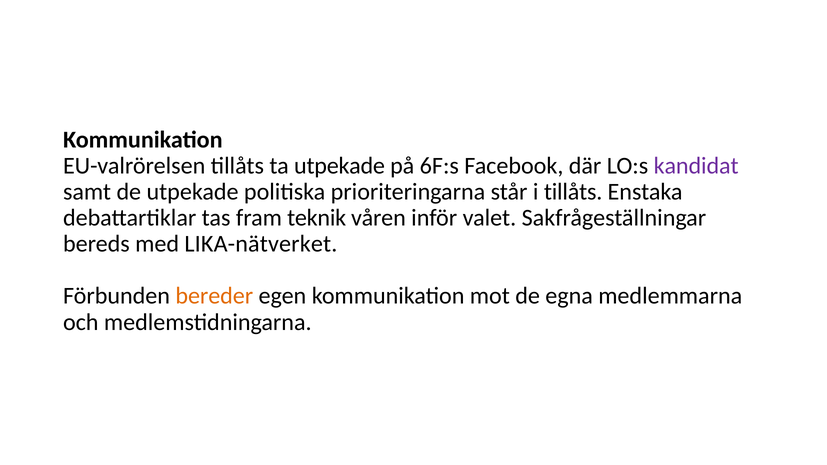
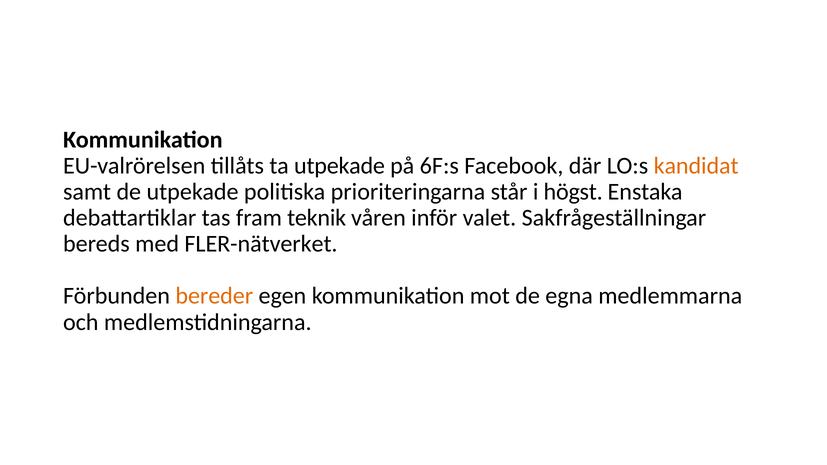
kandidat colour: purple -> orange (696, 166)
i tillåts: tillåts -> högst (573, 192)
LIKA-nätverket: LIKA-nätverket -> FLER-nätverket (261, 244)
